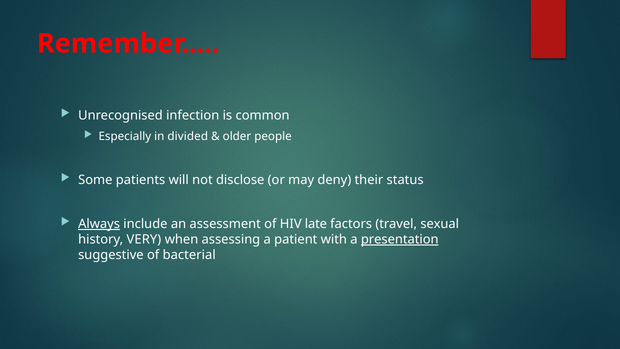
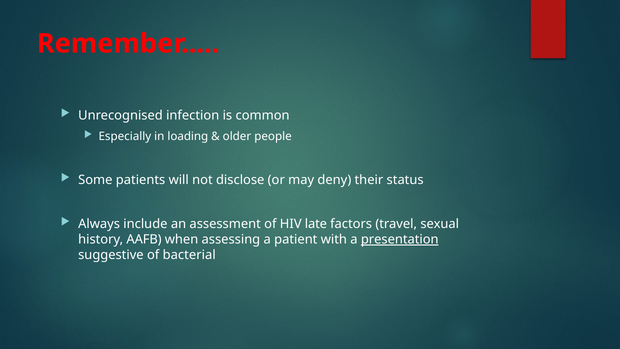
divided: divided -> loading (188, 136)
Always underline: present -> none (99, 224)
VERY: VERY -> AAFB (144, 239)
